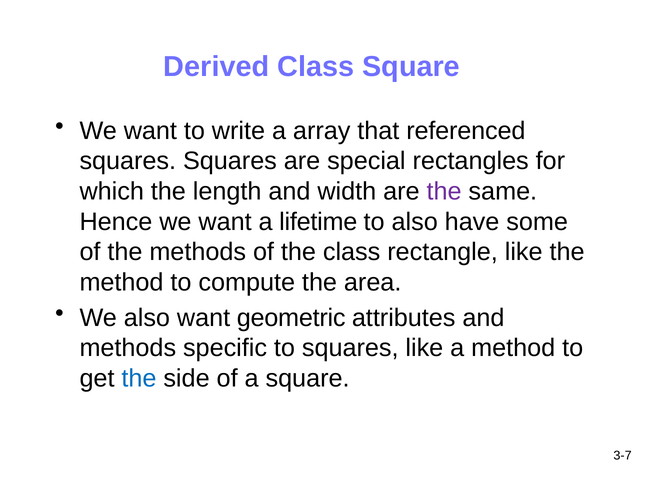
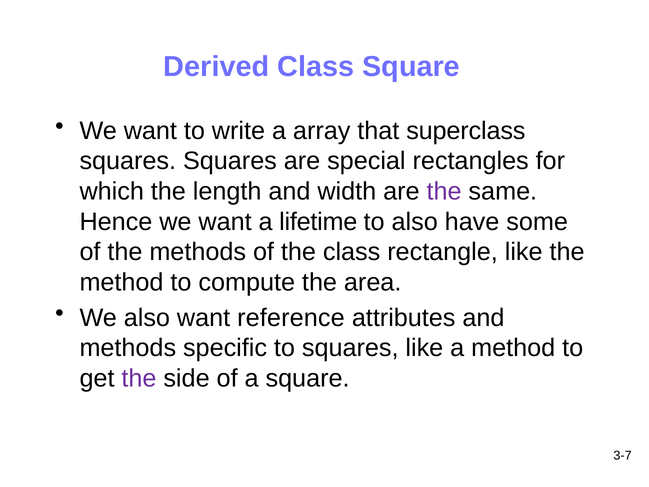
referenced: referenced -> superclass (466, 131)
geometric: geometric -> reference (291, 318)
the colour: blue -> purple (139, 378)
